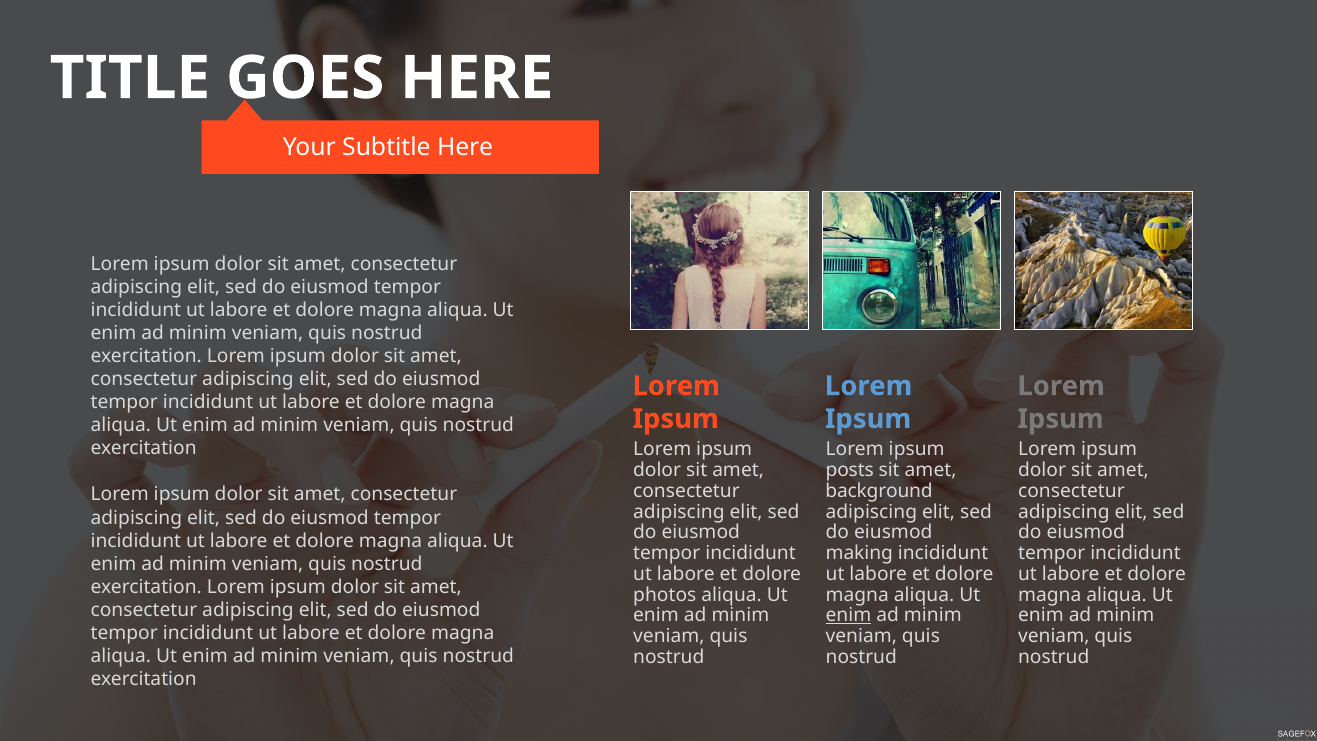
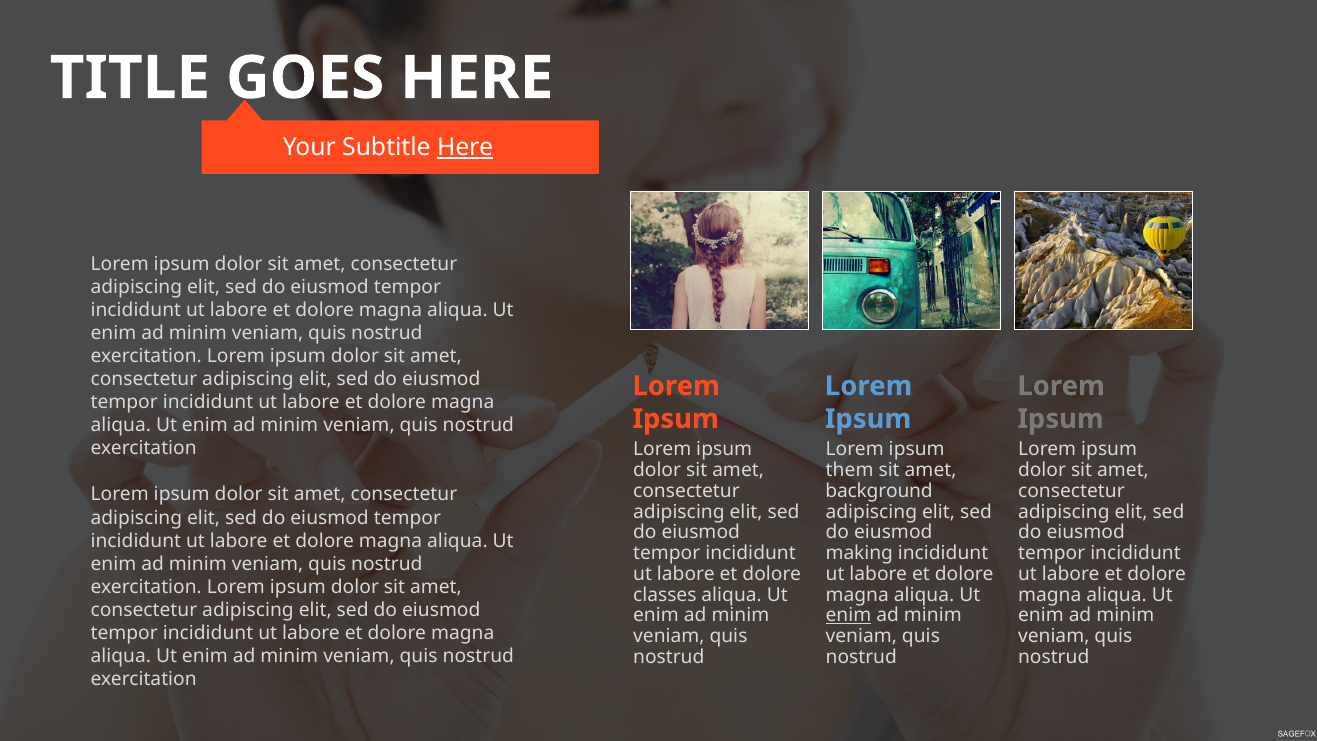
Here underline: none -> present (465, 147)
posts: posts -> them (850, 470)
photos: photos -> classes (665, 595)
